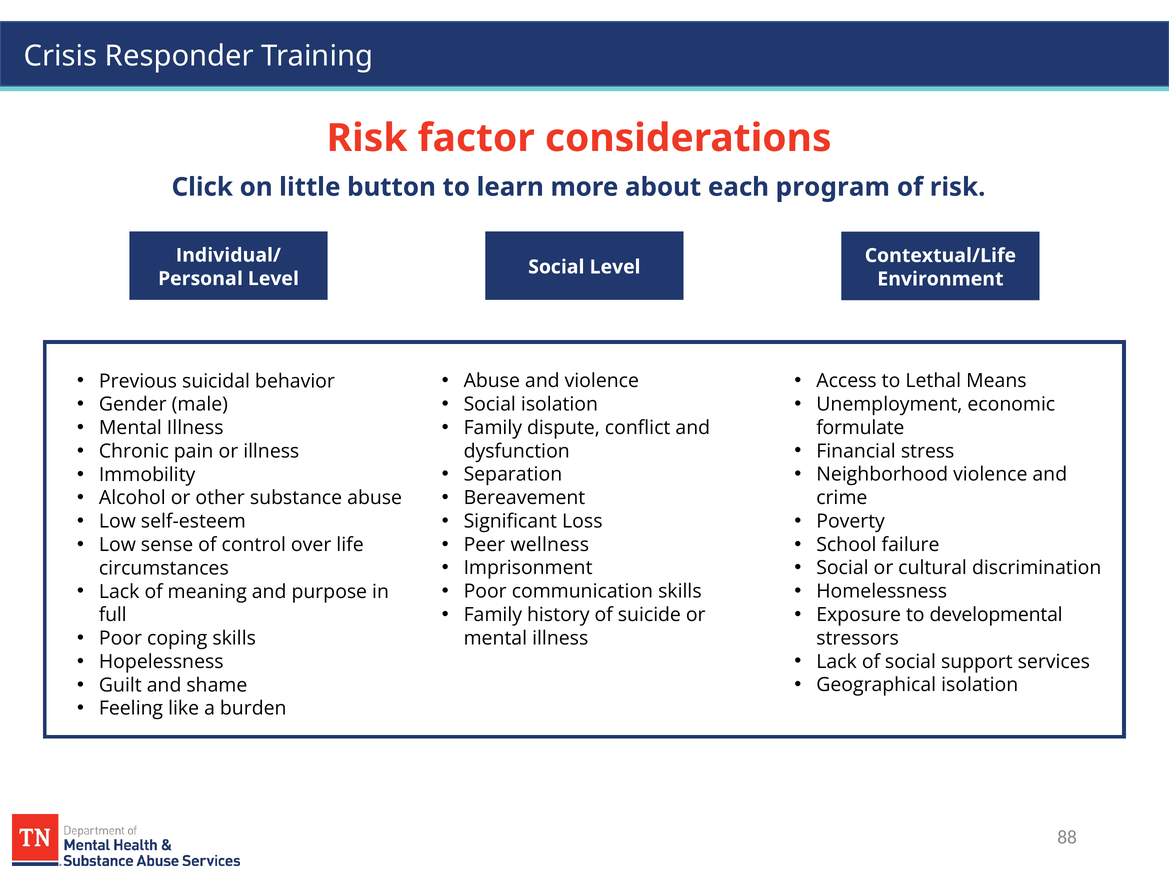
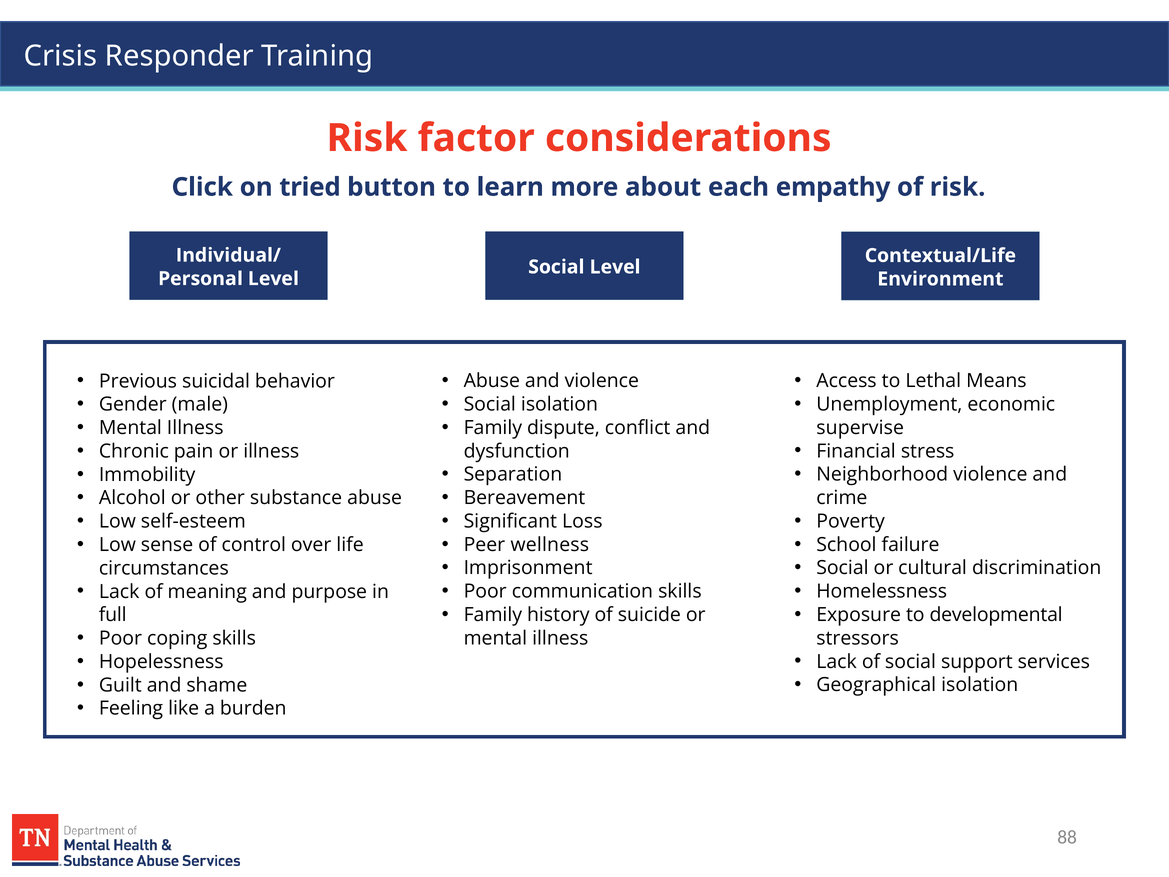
little: little -> tried (310, 187)
program: program -> empathy (833, 187)
formulate: formulate -> supervise (860, 428)
